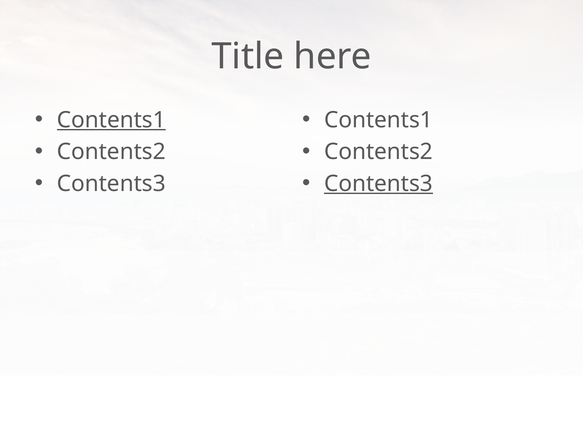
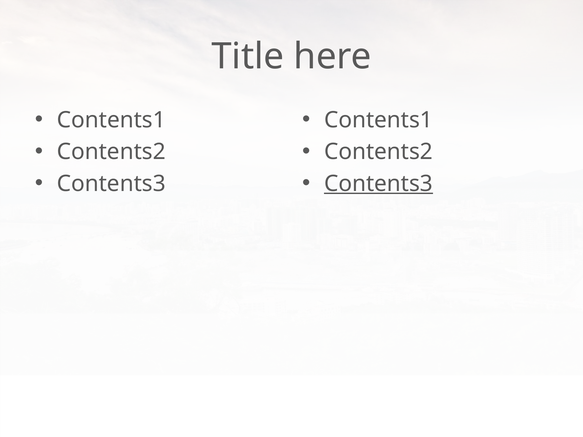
Contents1 underline: present -> none (111, 120)
